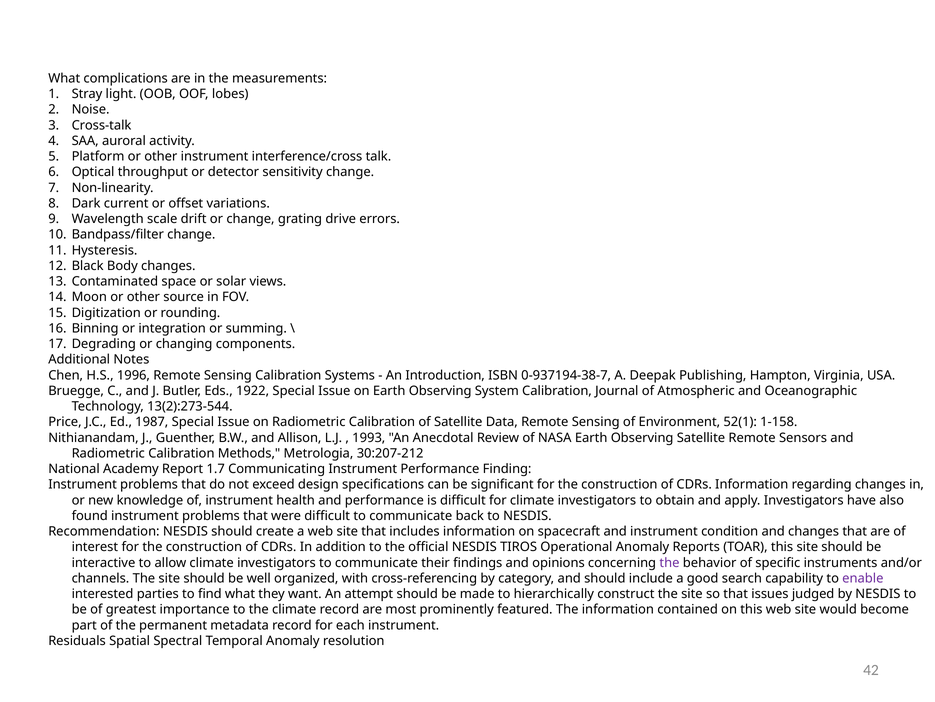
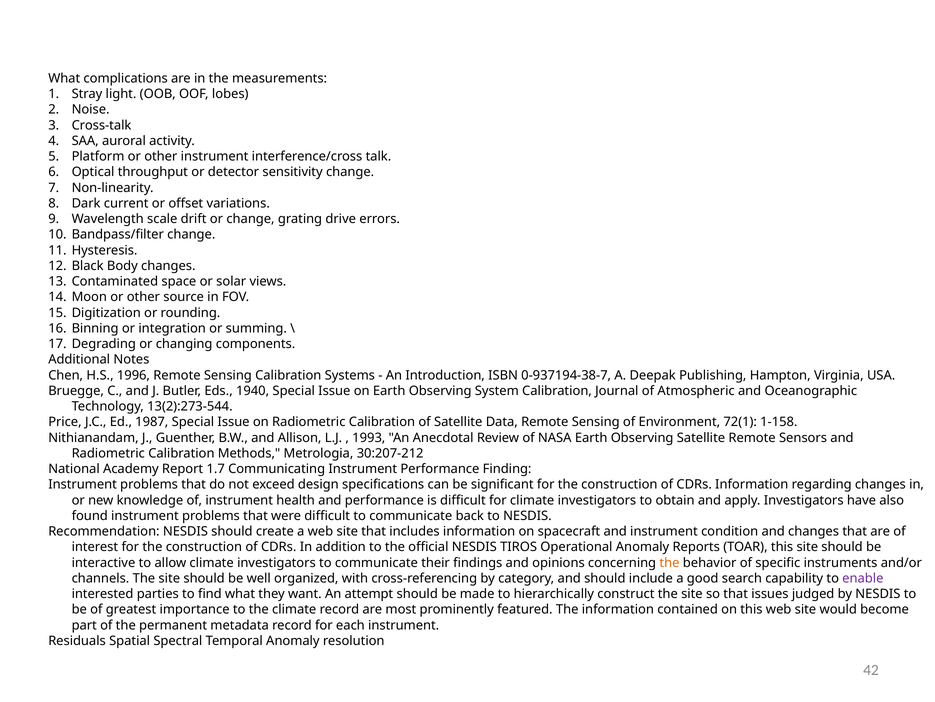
1922: 1922 -> 1940 (253, 391)
52(1: 52(1 -> 72(1 (740, 422)
the colour: purple -> orange (669, 562)
